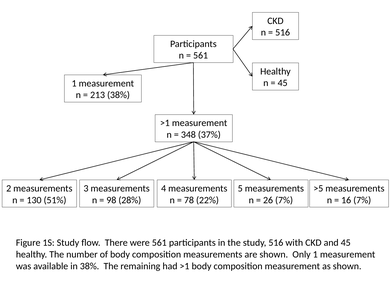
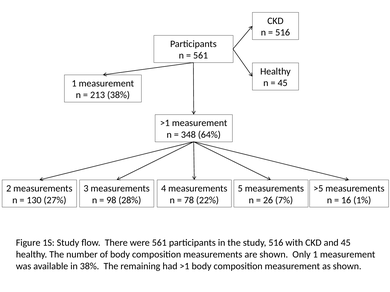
37%: 37% -> 64% (209, 135)
51%: 51% -> 27% (55, 200)
16 7%: 7% -> 1% (362, 200)
